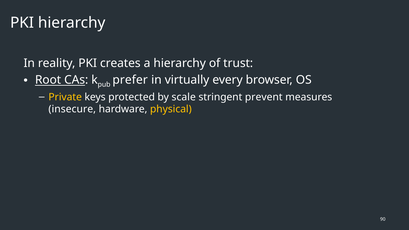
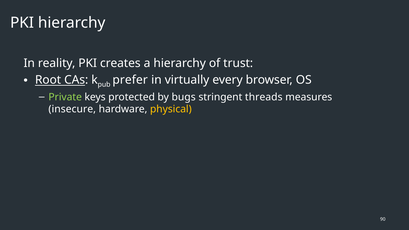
Private colour: yellow -> light green (65, 97)
scale: scale -> bugs (184, 97)
prevent: prevent -> threads (264, 97)
